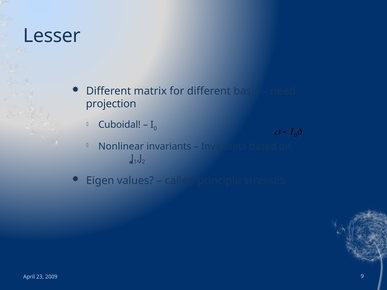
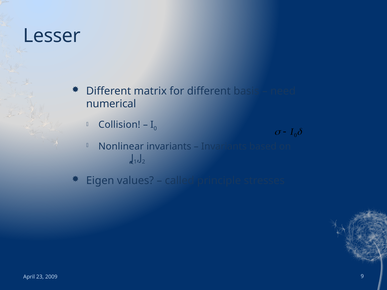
projection: projection -> numerical (111, 104)
Cuboidal: Cuboidal -> Collision (119, 125)
